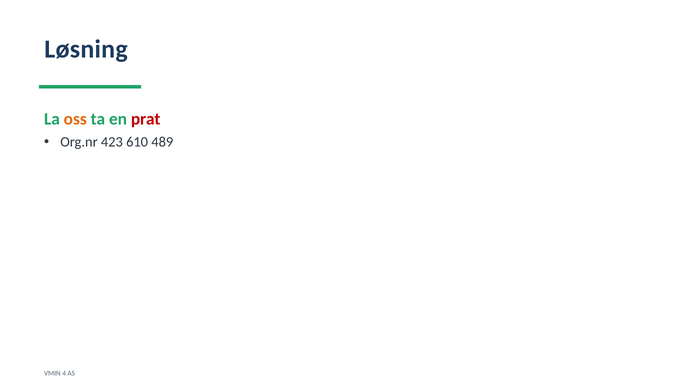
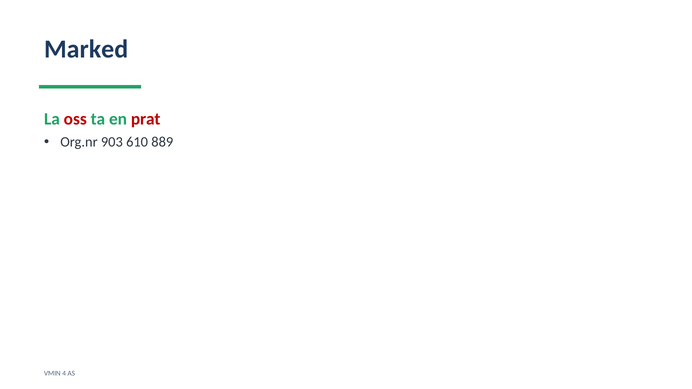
Løsning: Løsning -> Marked (86, 49)
oss colour: orange -> red (75, 119)
423: 423 -> 903 (112, 142)
489: 489 -> 889 (162, 142)
